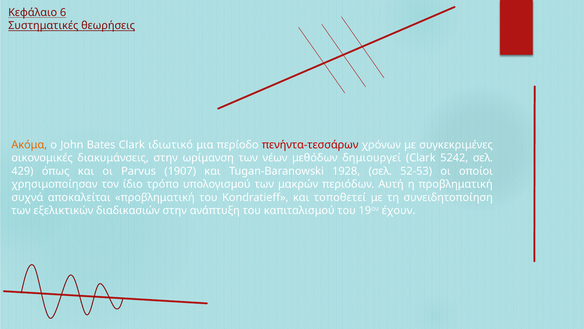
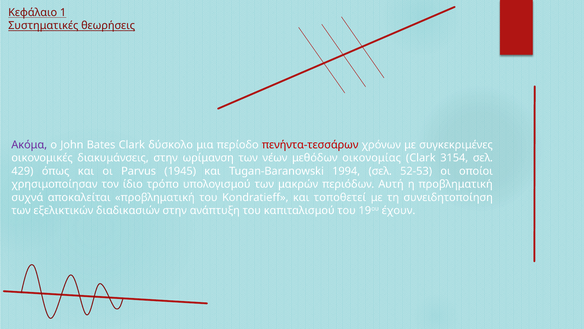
6: 6 -> 1 (63, 12)
Ακόμα colour: orange -> purple (29, 145)
ιδιωτικό: ιδιωτικό -> δύσκολο (171, 145)
δημιουργεί: δημιουργεί -> οικονομίας (372, 158)
5242: 5242 -> 3154 (454, 158)
1907: 1907 -> 1945 (180, 171)
1928: 1928 -> 1994 (346, 171)
